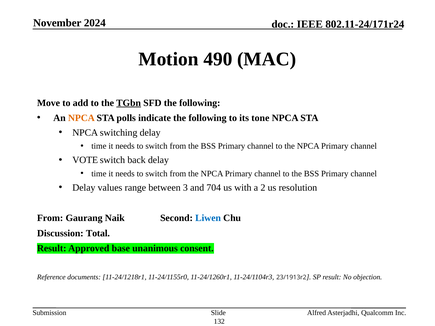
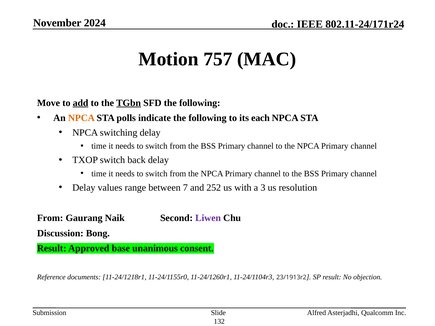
490: 490 -> 757 (218, 59)
add underline: none -> present (81, 103)
tone: tone -> each (260, 118)
VOTE: VOTE -> TXOP (85, 160)
3: 3 -> 7 (185, 188)
704: 704 -> 252 (214, 188)
2: 2 -> 3 (263, 188)
Liwen colour: blue -> purple (208, 218)
Total: Total -> Bong (98, 233)
